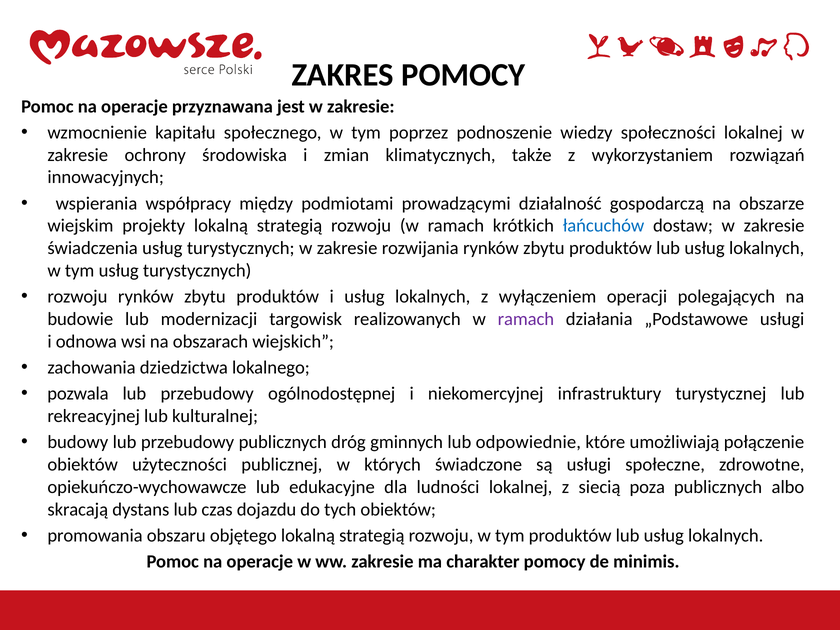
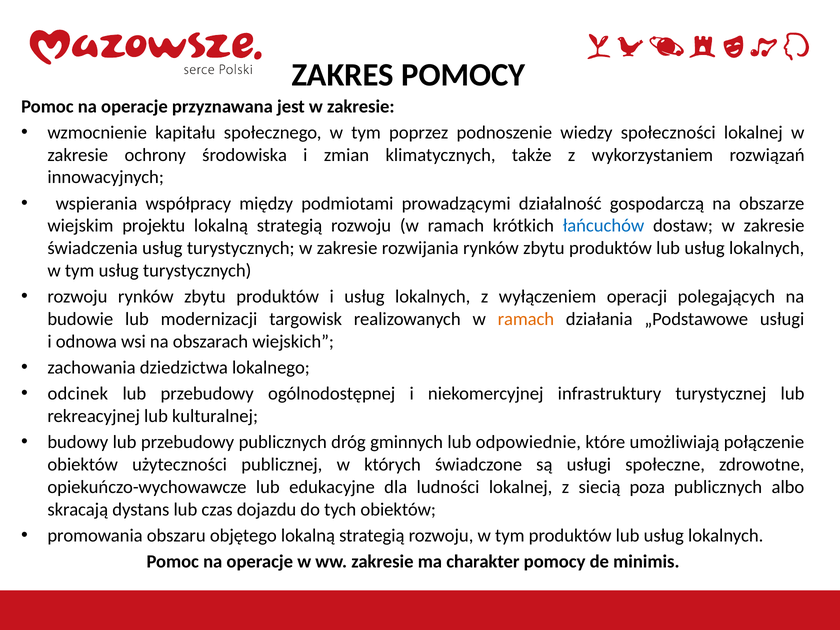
projekty: projekty -> projektu (154, 226)
ramach colour: purple -> orange (526, 319)
pozwala: pozwala -> odcinek (78, 394)
